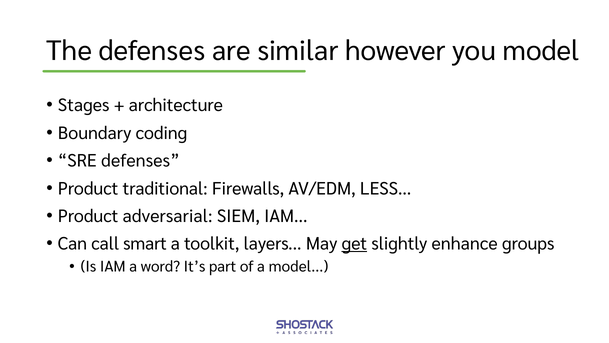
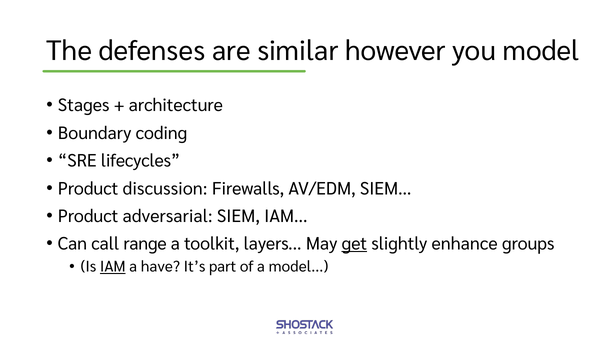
SRE defenses: defenses -> lifecycles (141, 161)
traditional: traditional -> discussion (165, 188)
AV/EDM LESS: LESS -> SIEM (386, 188)
smart: smart -> range (145, 244)
IAM underline: none -> present (113, 267)
word: word -> have (160, 267)
